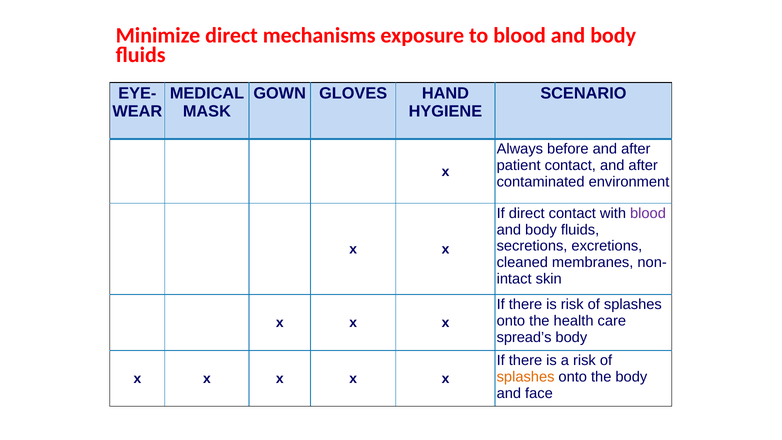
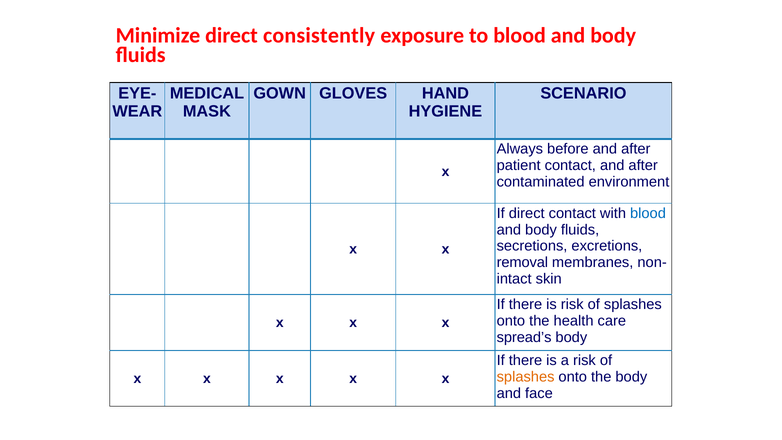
mechanisms: mechanisms -> consistently (319, 36)
blood colour: purple -> blue (648, 213)
cleaned: cleaned -> removal (522, 263)
